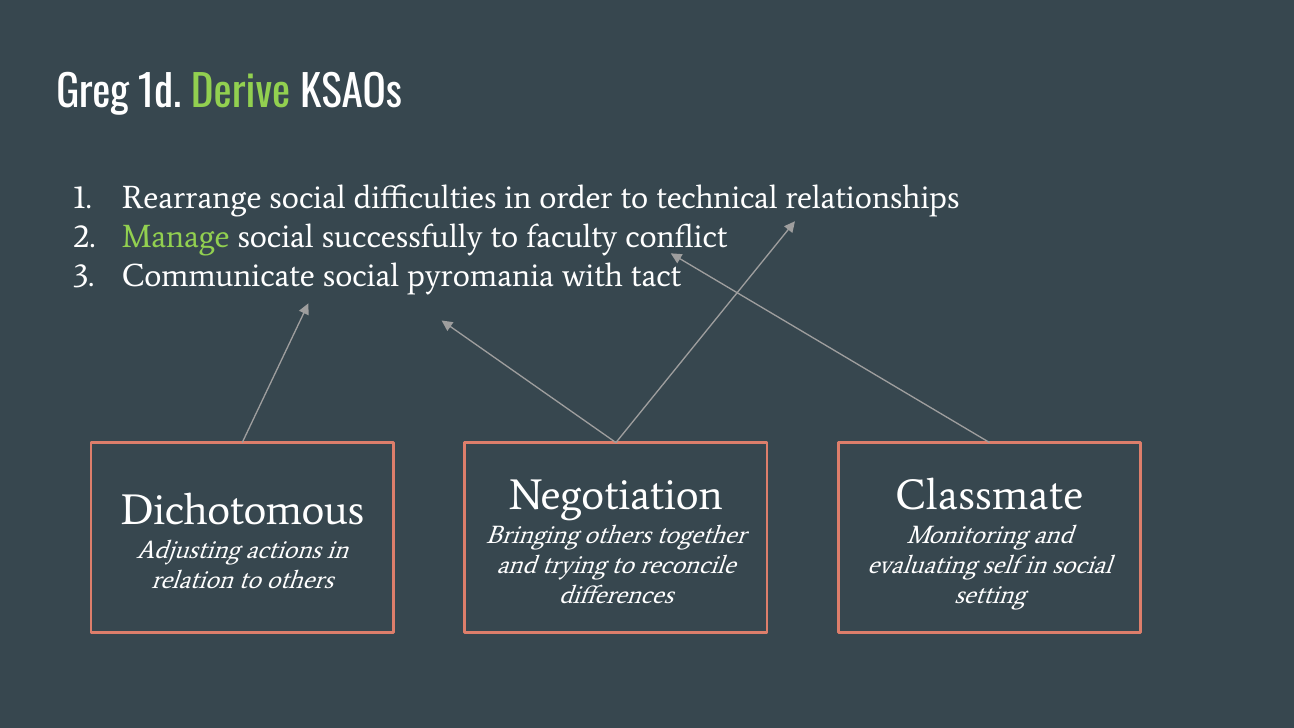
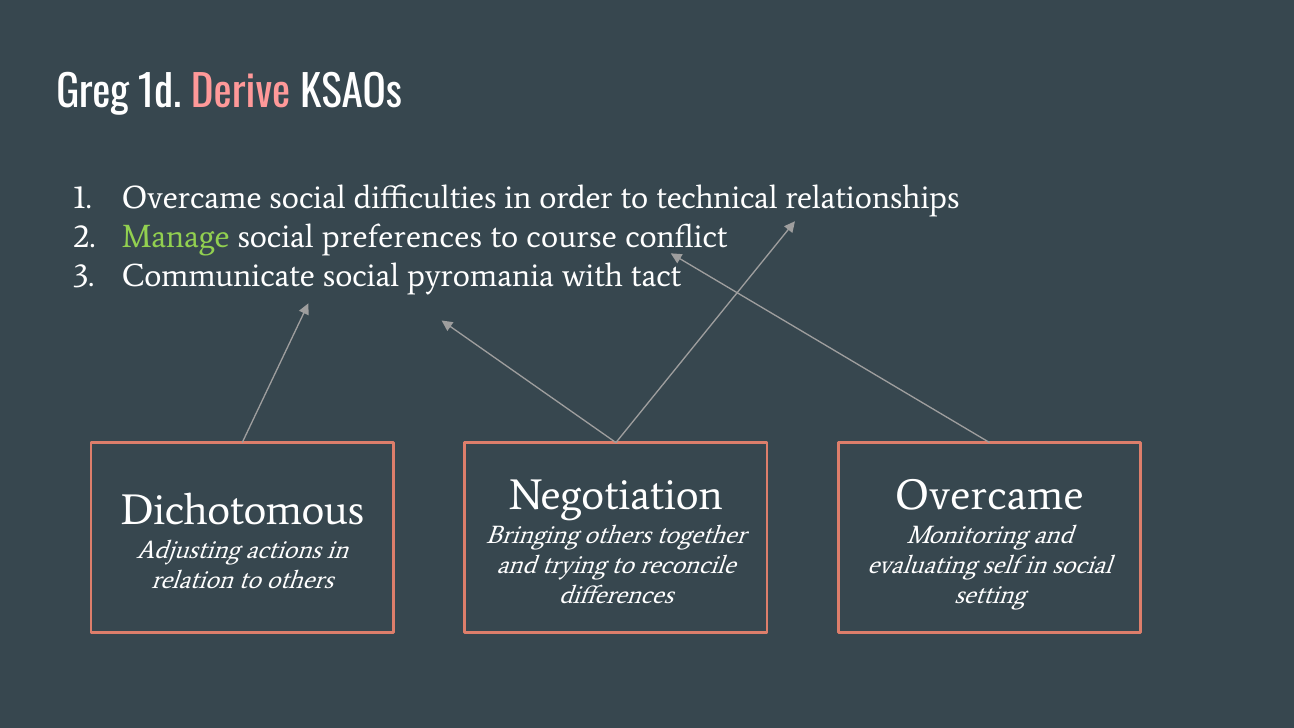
Derive colour: light green -> pink (241, 93)
Rearrange: Rearrange -> Overcame (192, 198)
successfully: successfully -> preferences (402, 237)
faculty: faculty -> course (572, 237)
Classmate: Classmate -> Overcame (989, 495)
